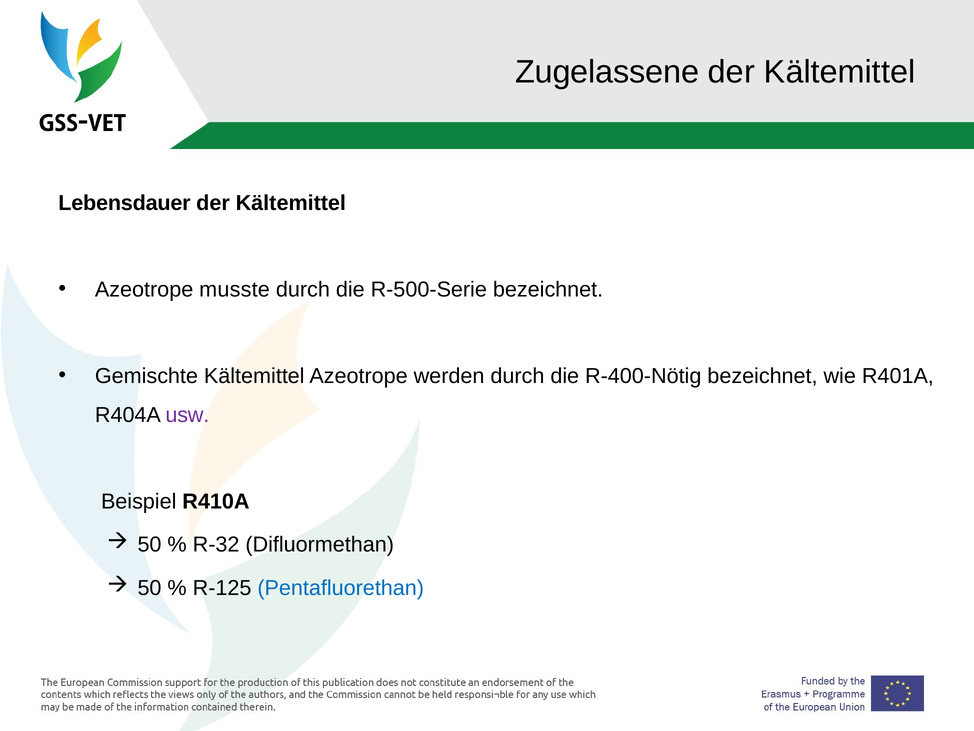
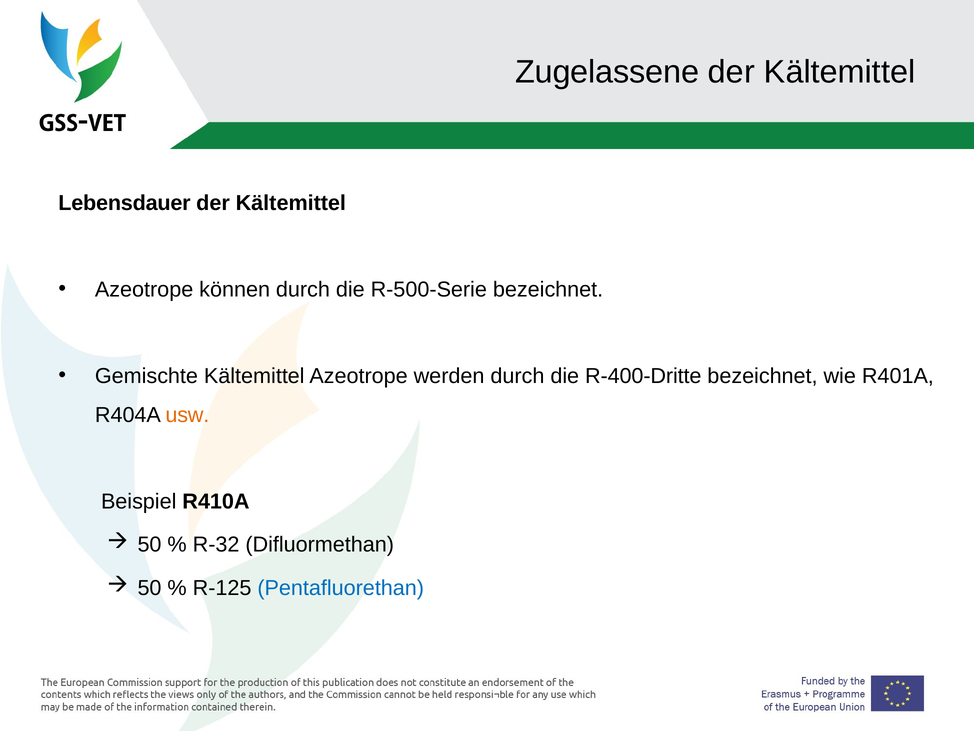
musste: musste -> können (235, 289)
R-400-Nötig: R-400-Nötig -> R-400-Dritte (643, 376)
usw colour: purple -> orange (187, 415)
